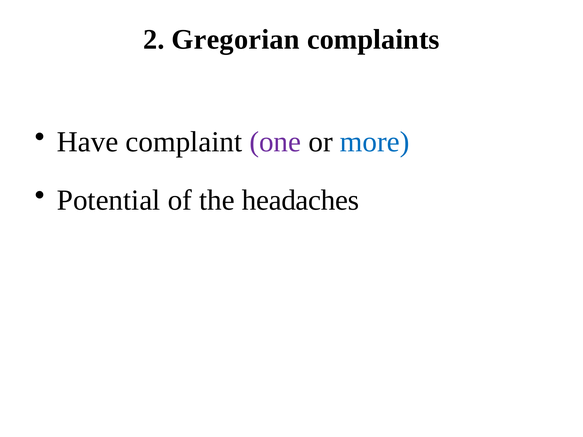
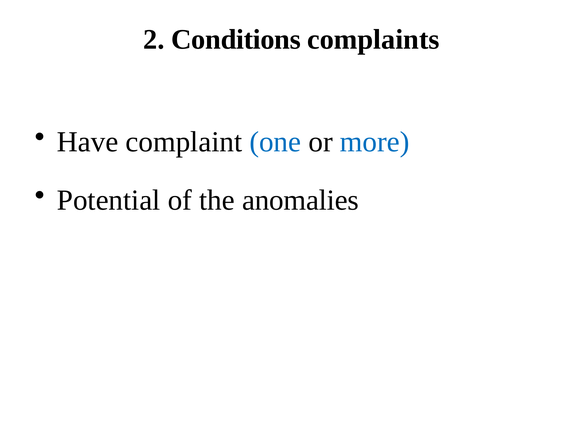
Gregorian: Gregorian -> Conditions (236, 39)
one colour: purple -> blue (275, 142)
headaches: headaches -> anomalies (300, 200)
